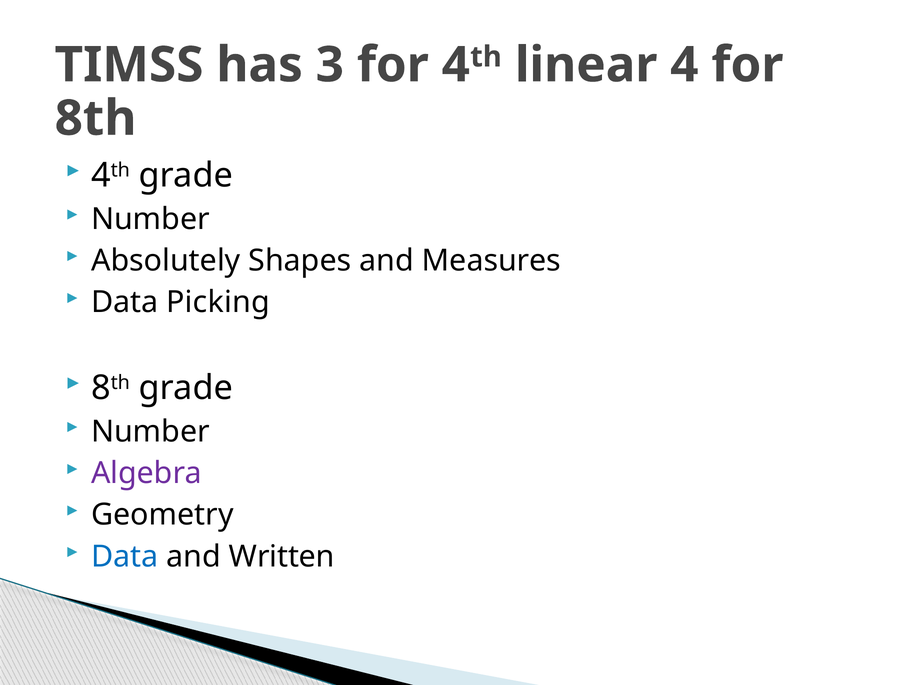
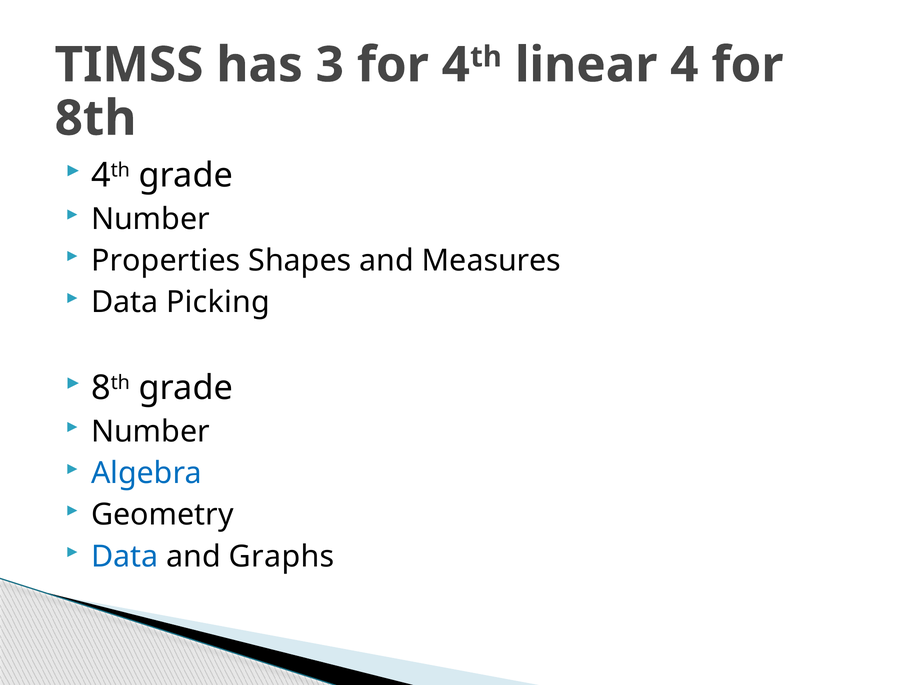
Absolutely: Absolutely -> Properties (166, 261)
Algebra colour: purple -> blue (147, 473)
Written: Written -> Graphs (282, 556)
